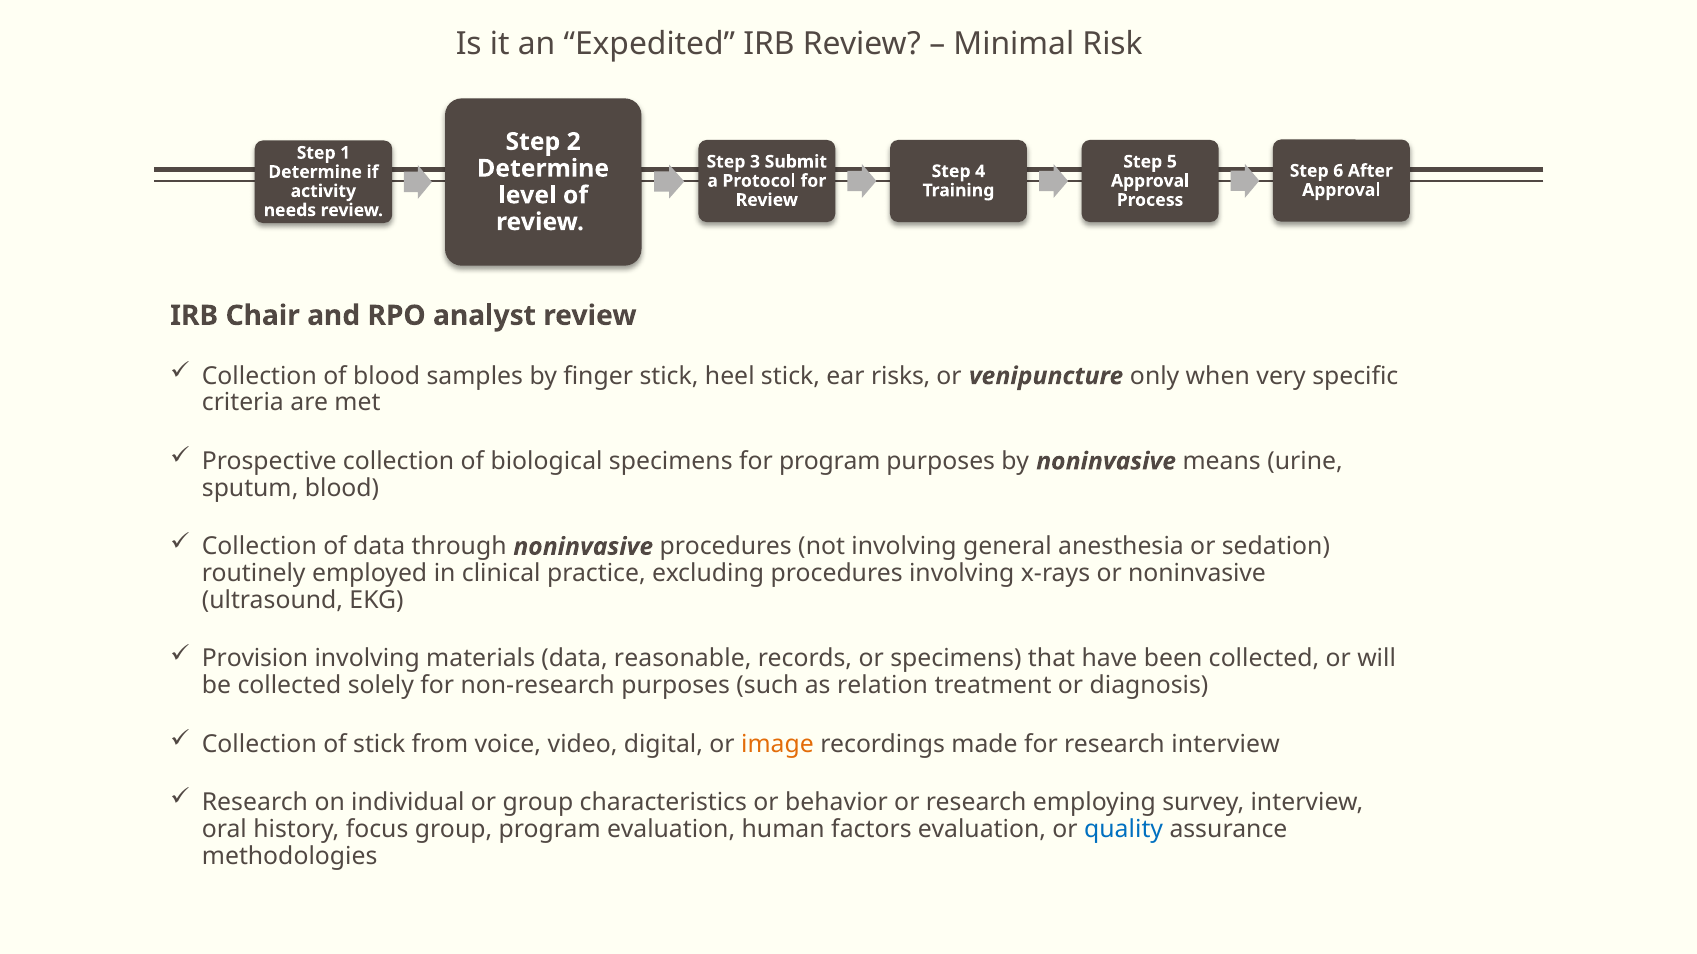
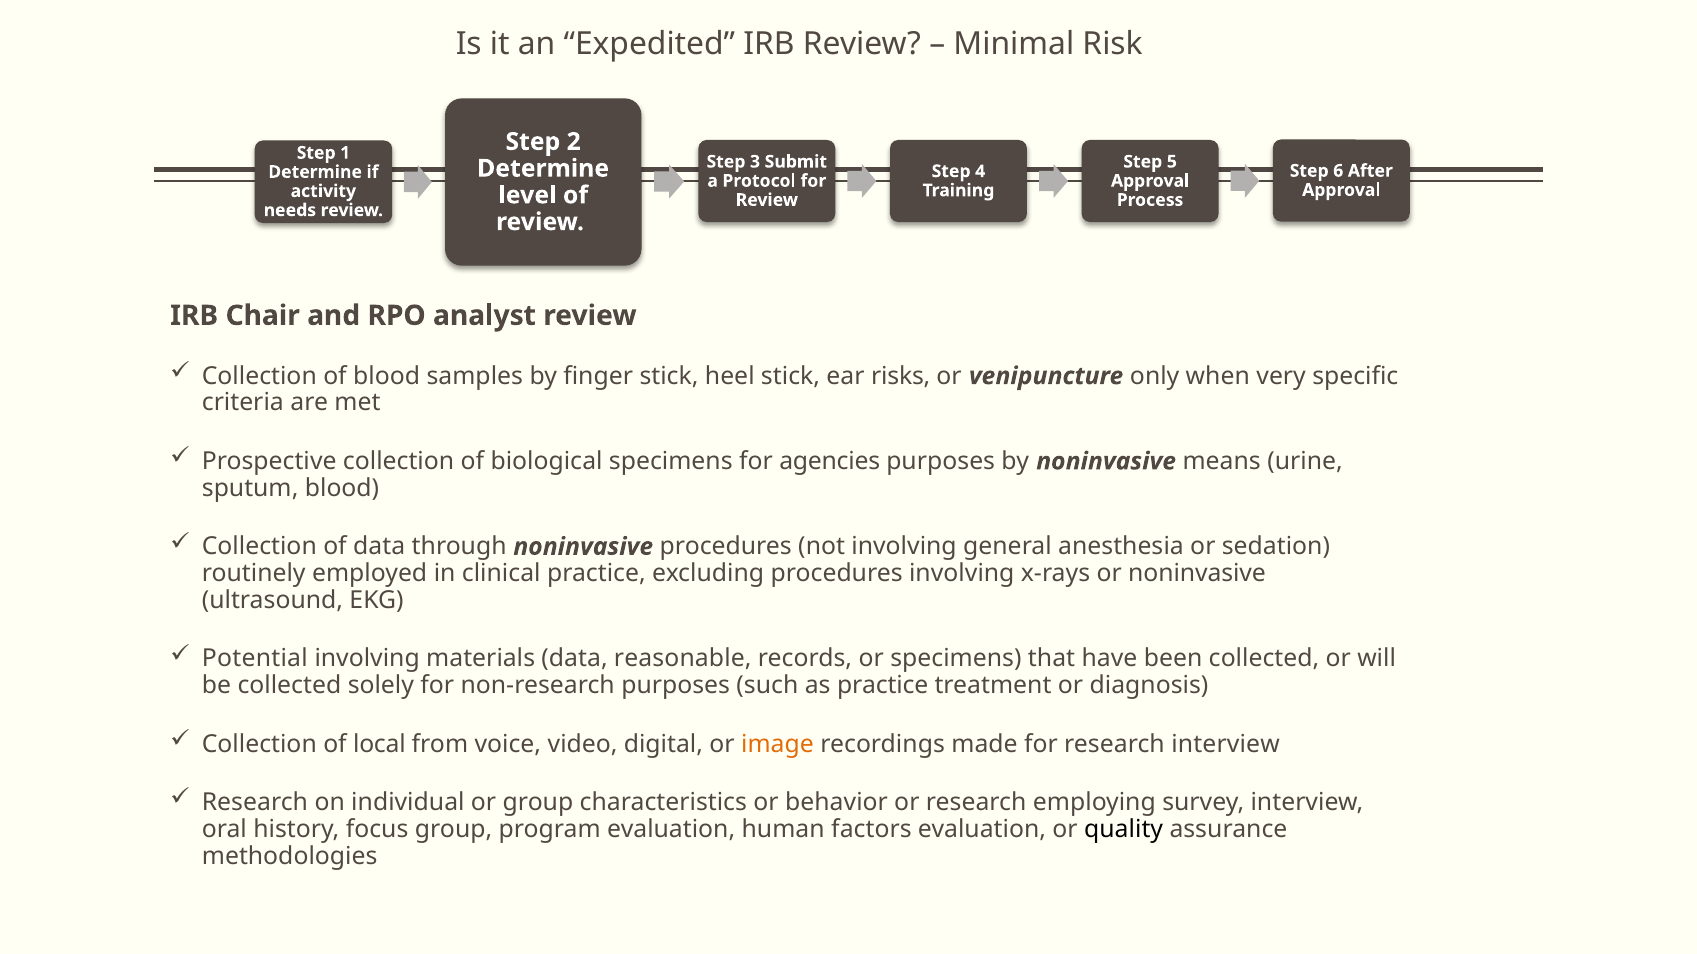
for program: program -> agencies (830, 462)
Provision: Provision -> Potential (255, 659)
as relation: relation -> practice (883, 686)
of stick: stick -> local (379, 744)
quality colour: blue -> black (1124, 830)
